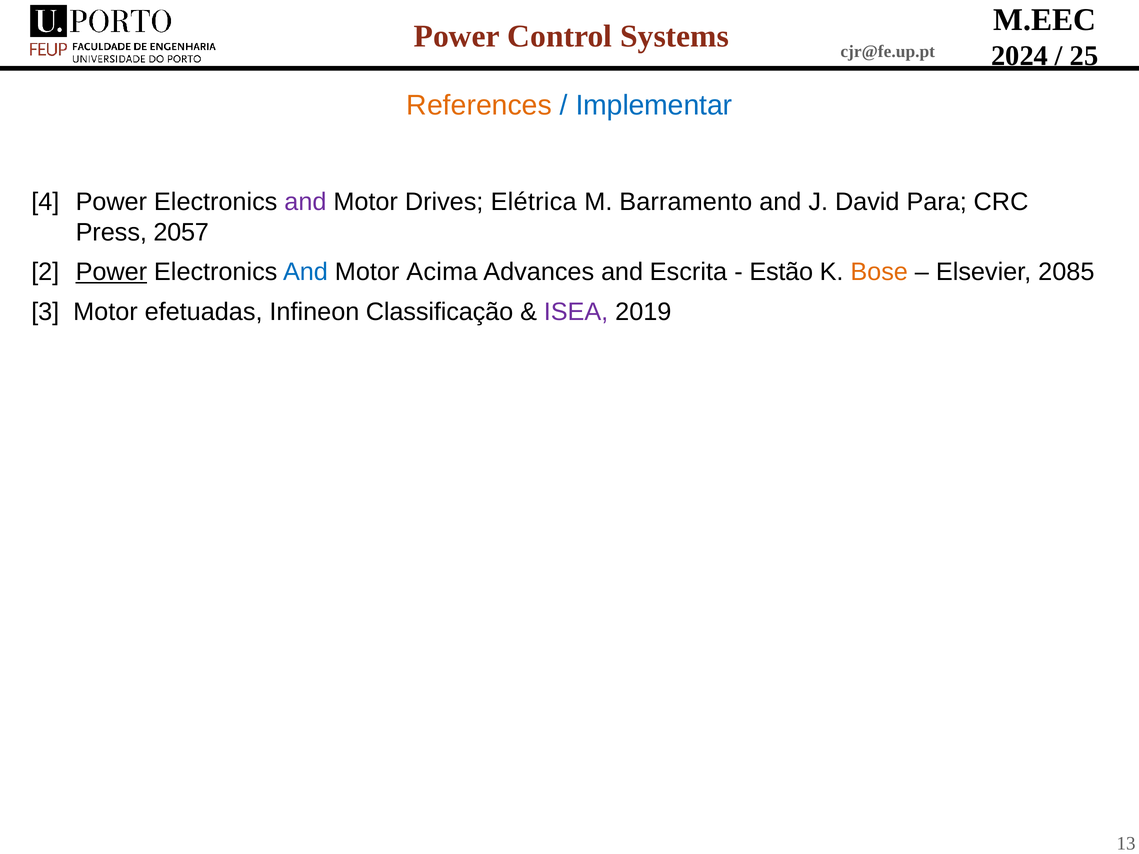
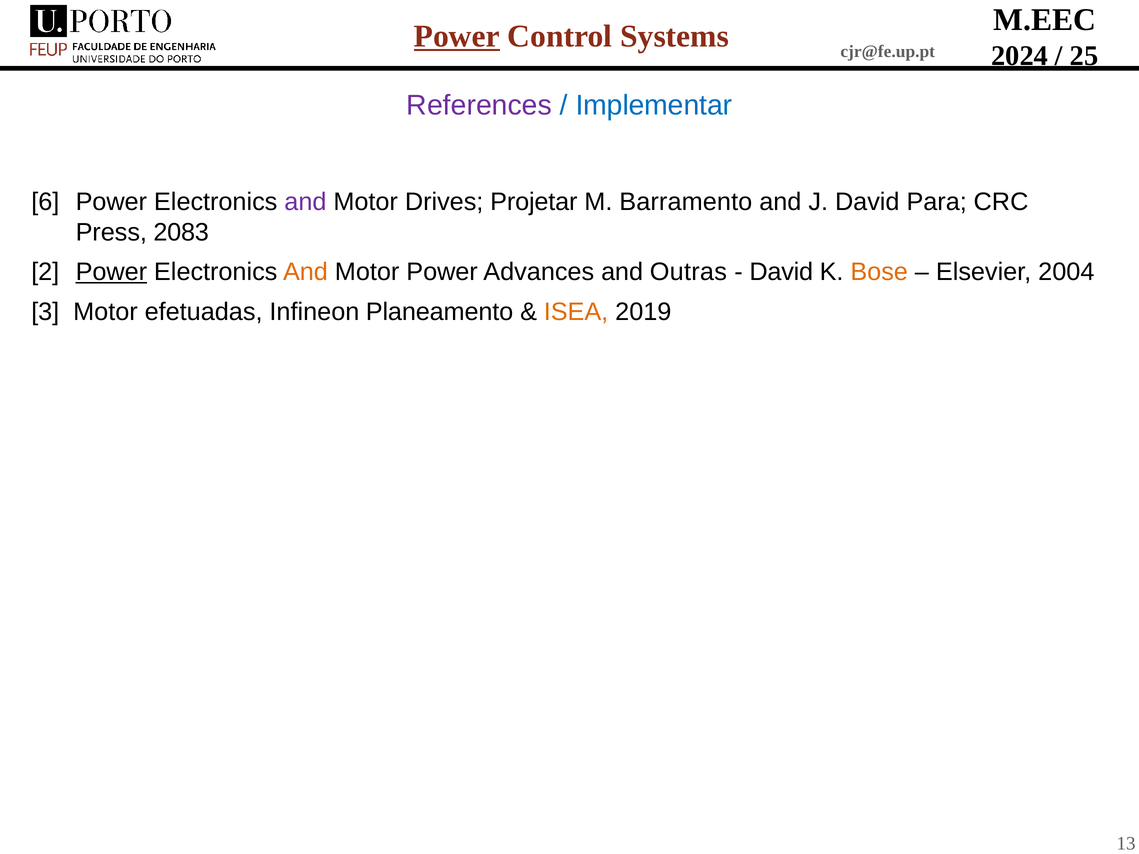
Power underline: none -> present (457, 36)
References colour: orange -> purple (479, 105)
4: 4 -> 6 (45, 202)
Elétrica: Elétrica -> Projetar (534, 202)
2057: 2057 -> 2083 (181, 232)
And colour: blue -> orange (305, 272)
Motor Acima: Acima -> Power (442, 272)
Escrita: Escrita -> Outras (688, 272)
Estão: Estão -> David (781, 272)
2085: 2085 -> 2004 (1066, 272)
Classificação: Classificação -> Planeamento (440, 312)
ISEA colour: purple -> orange (576, 312)
